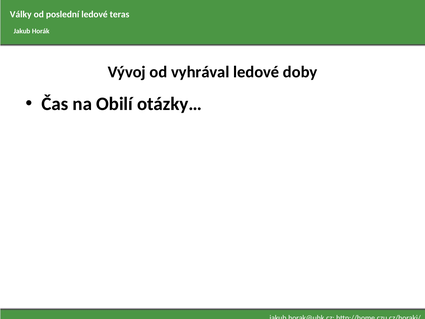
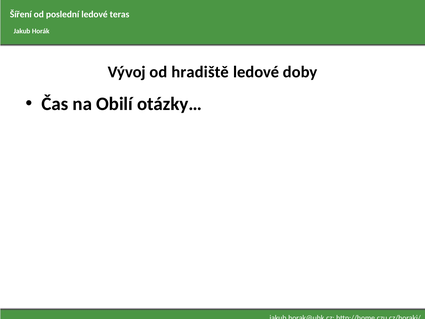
Války: Války -> Šíření (21, 14)
vyhrával: vyhrával -> hradiště (200, 72)
